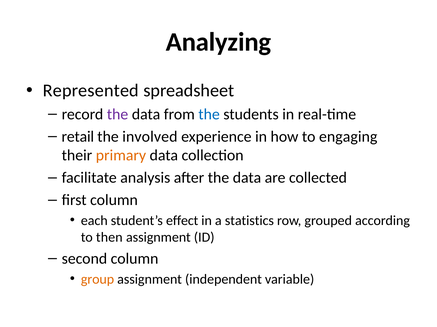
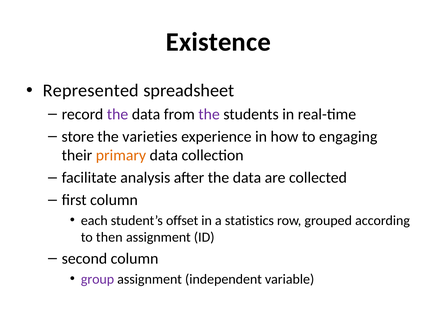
Analyzing: Analyzing -> Existence (218, 42)
the colour: blue -> purple (209, 114)
retail: retail -> store (78, 137)
involved: involved -> varieties (150, 137)
effect: effect -> offset (182, 221)
group colour: orange -> purple (97, 280)
